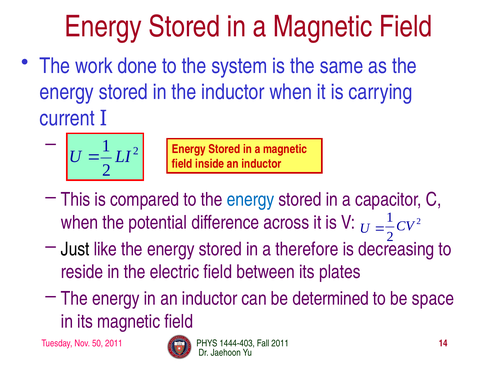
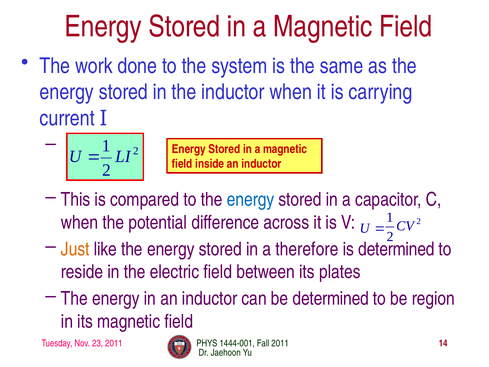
Just colour: black -> orange (75, 249)
is decreasing: decreasing -> determined (396, 249)
space: space -> region (433, 298)
50: 50 -> 23 (98, 343)
1444-403: 1444-403 -> 1444-001 (237, 343)
